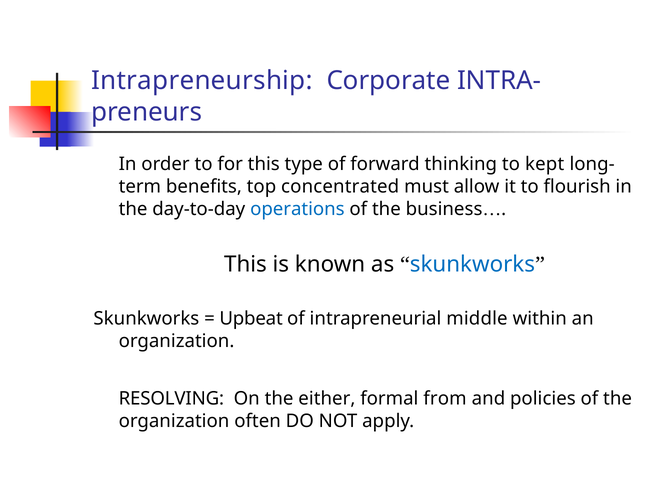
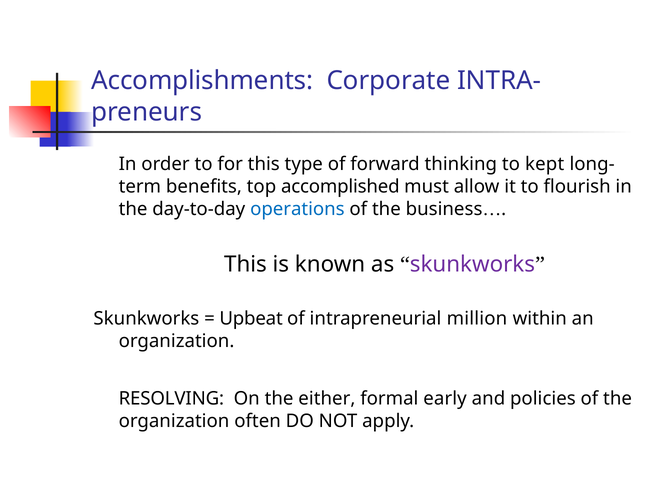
Intrapreneurship: Intrapreneurship -> Accomplishments (202, 81)
concentrated: concentrated -> accomplished (340, 186)
skunkworks colour: blue -> purple (472, 264)
middle: middle -> million (477, 318)
from: from -> early (445, 398)
